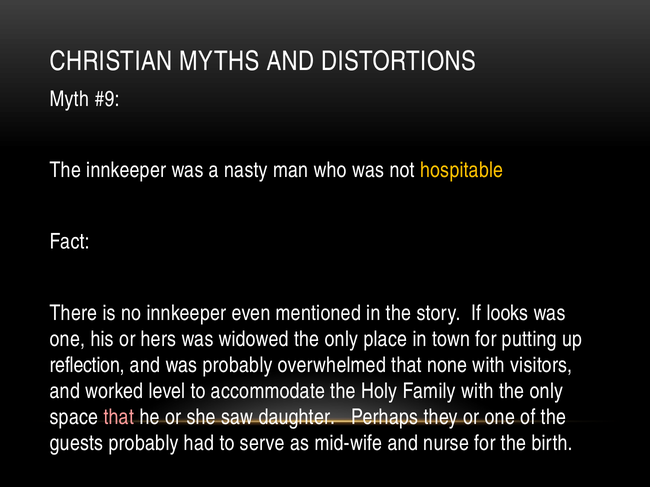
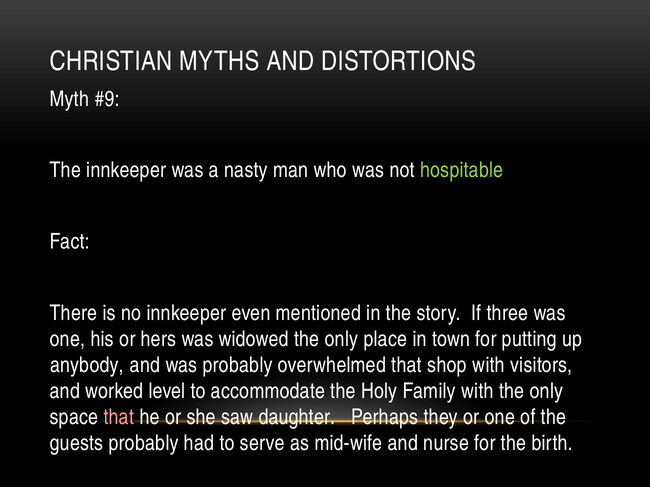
hospitable colour: yellow -> light green (462, 171)
looks: looks -> three (507, 314)
reflection: reflection -> anybody (87, 366)
none: none -> shop (447, 366)
